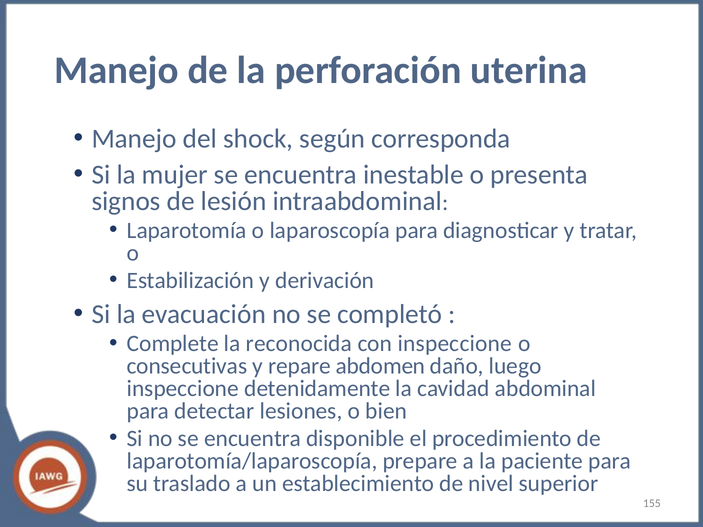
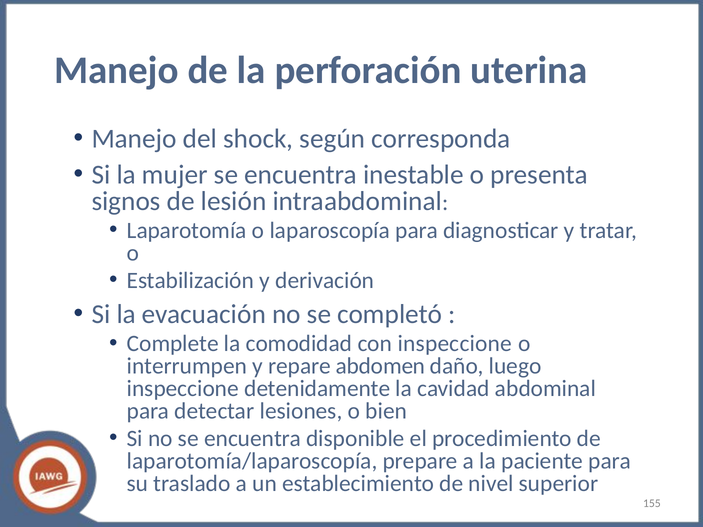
reconocida: reconocida -> comodidad (299, 344)
consecutivas: consecutivas -> interrumpen (187, 366)
